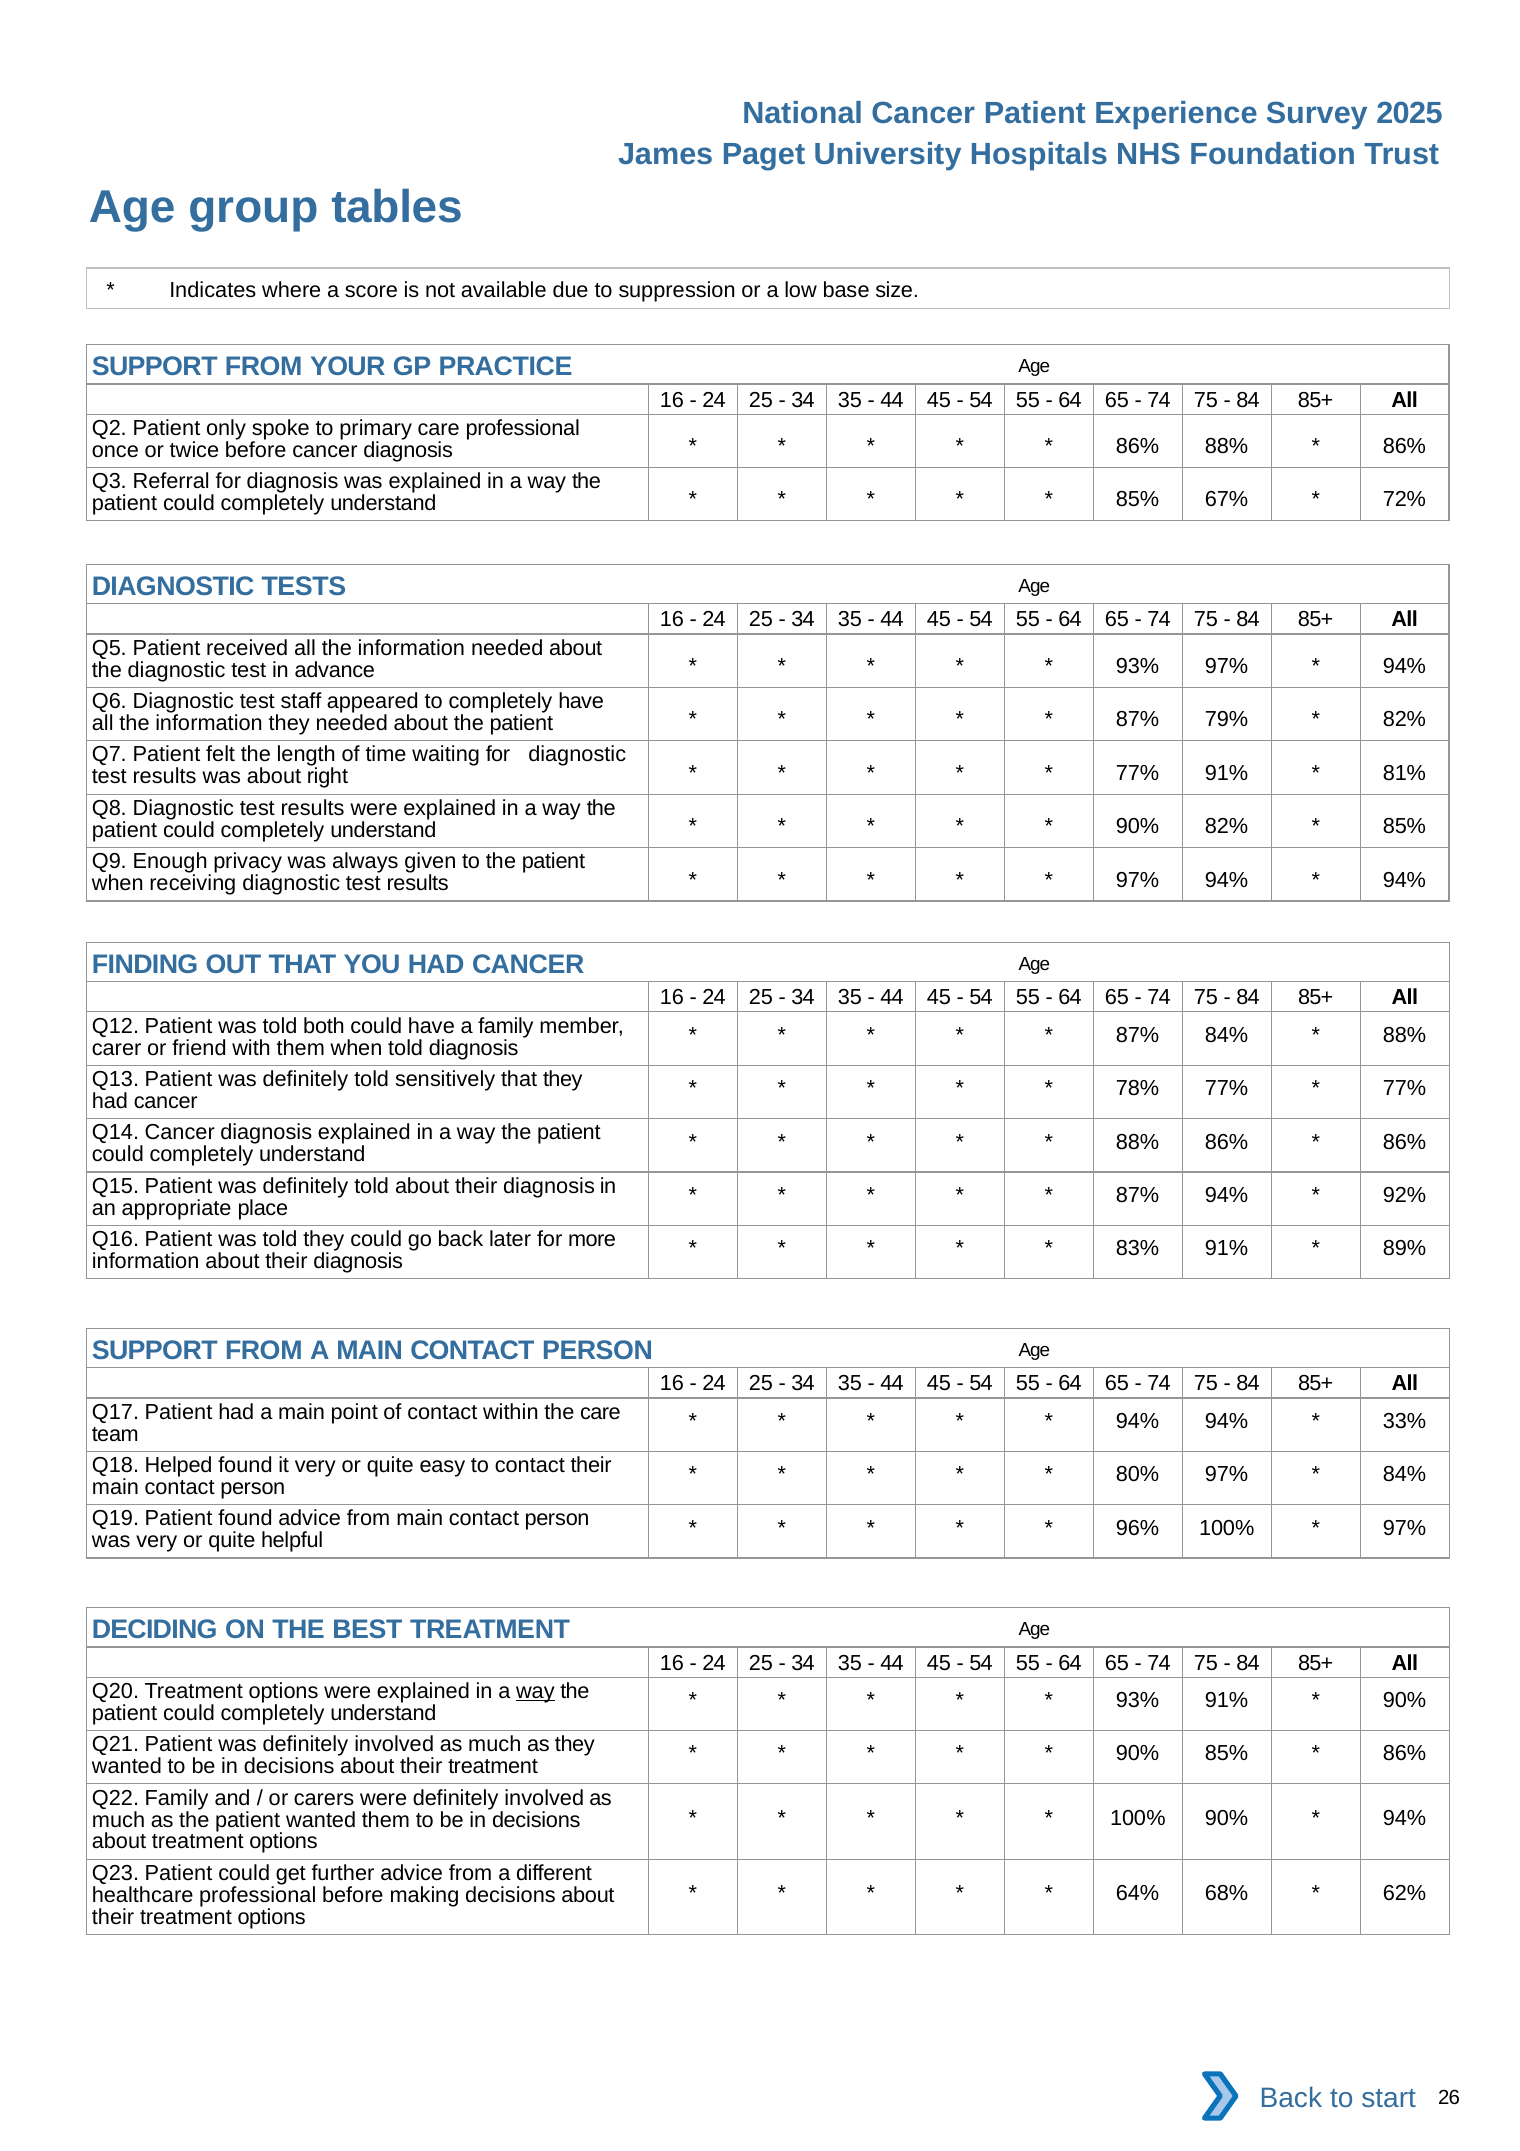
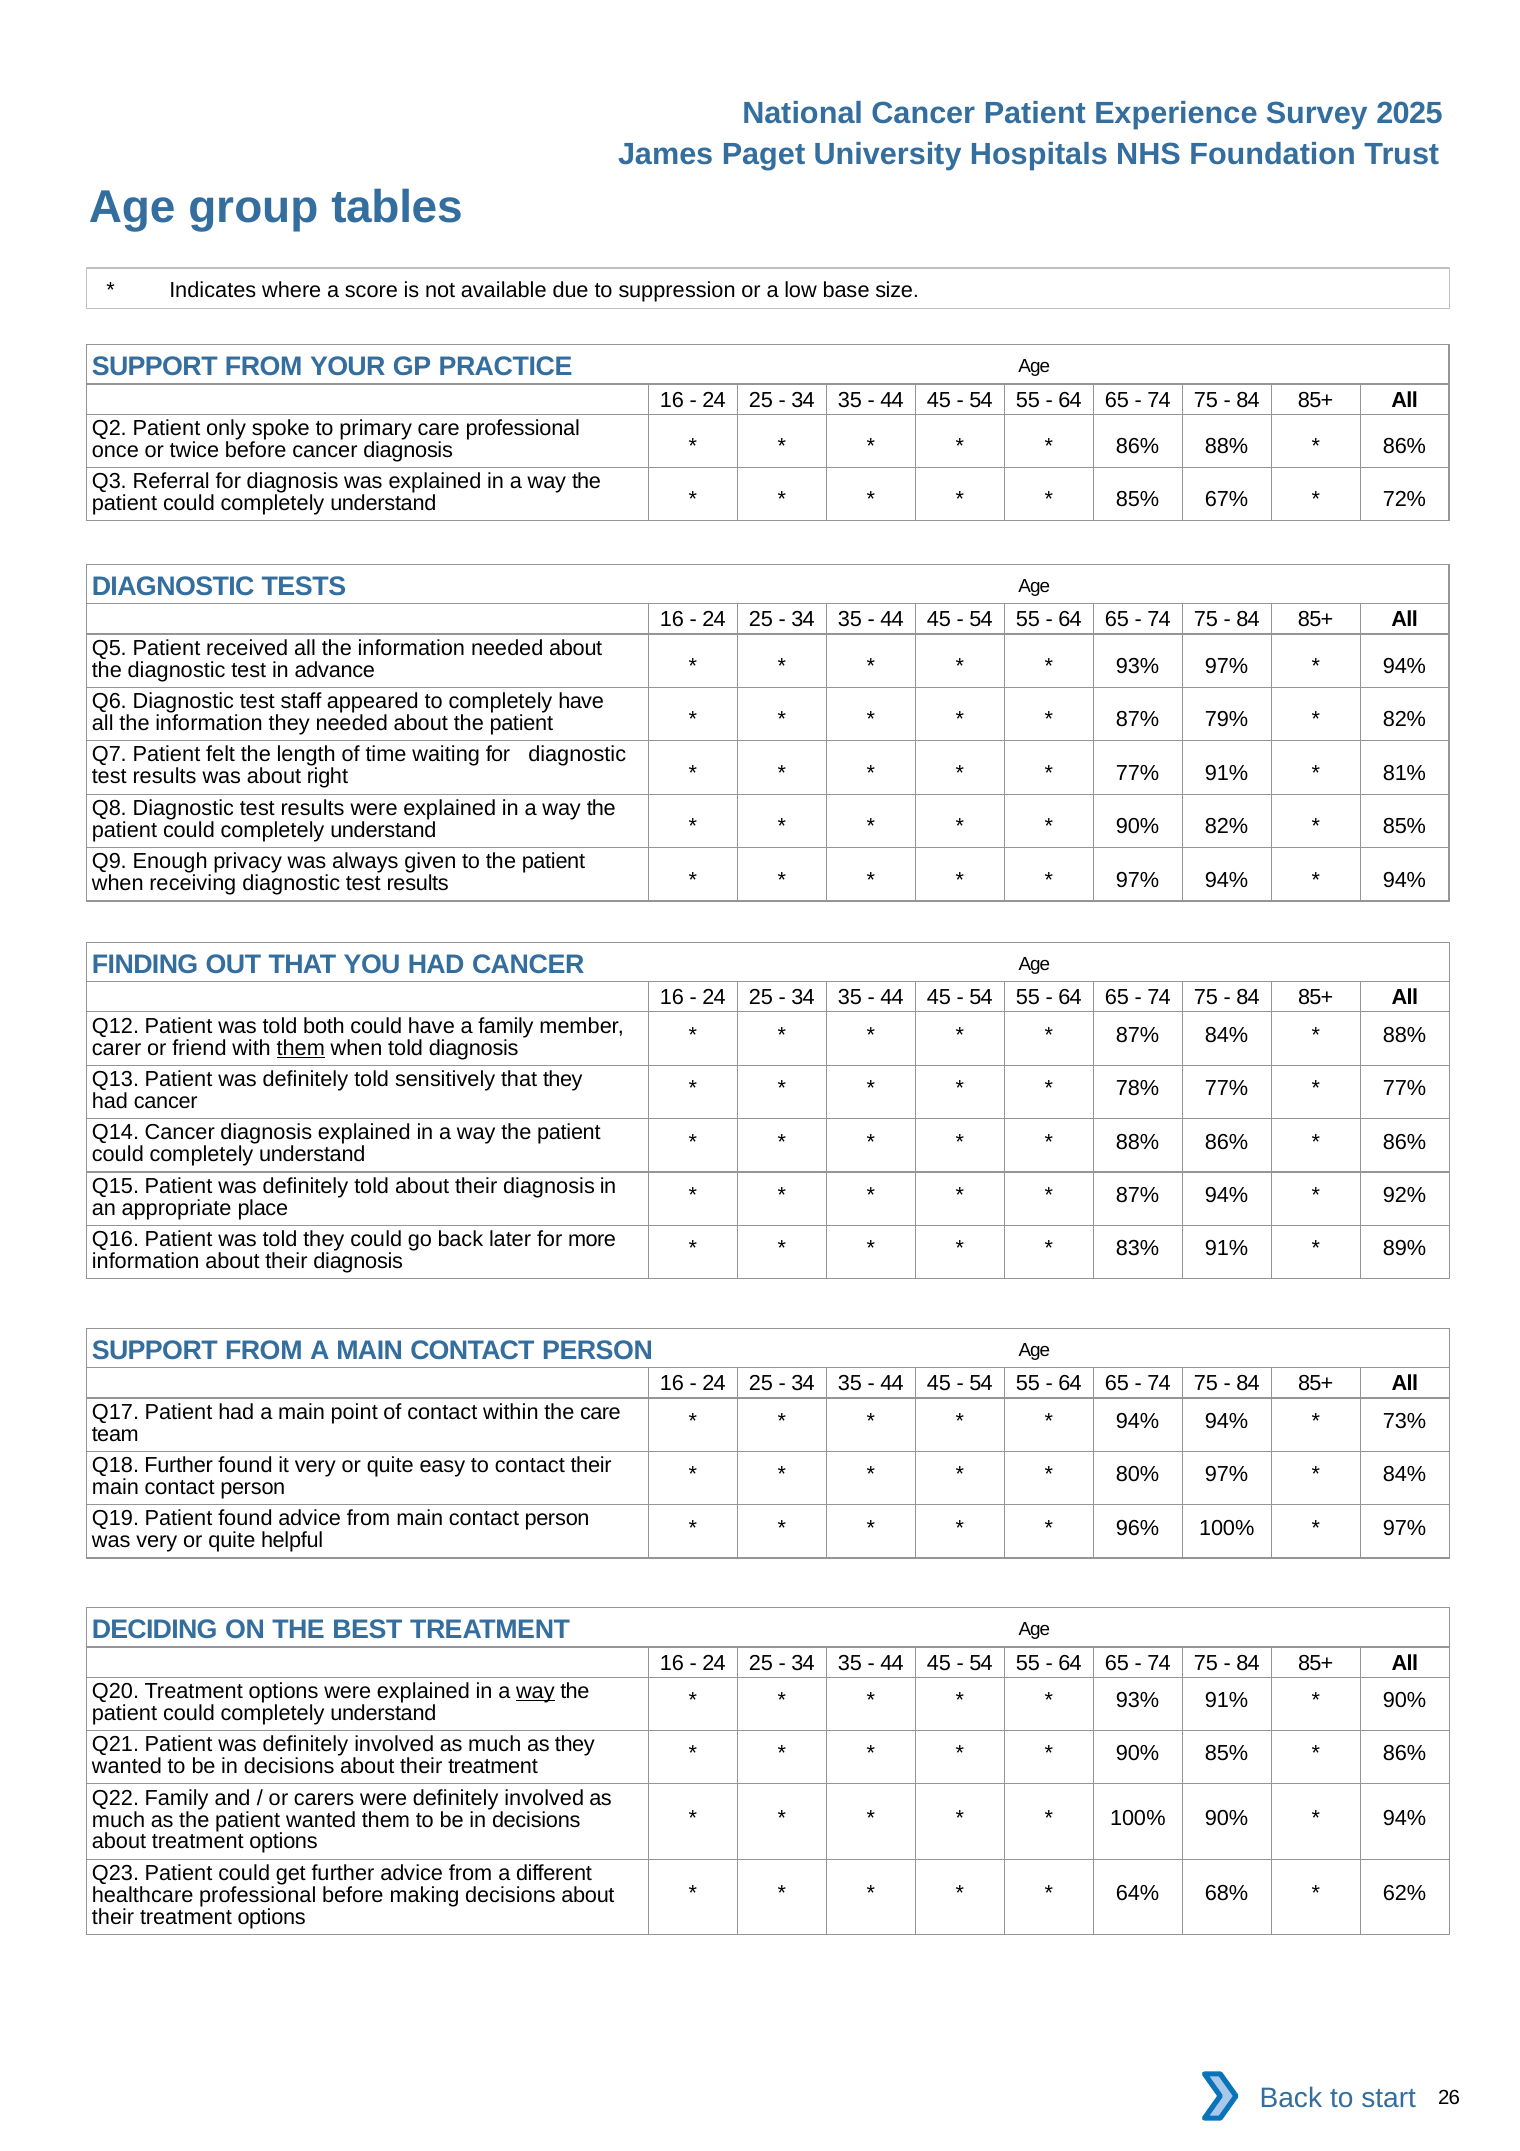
them underline: none -> present (301, 1048)
33%: 33% -> 73% (1405, 1421)
Q18 Helped: Helped -> Further (179, 1465)
